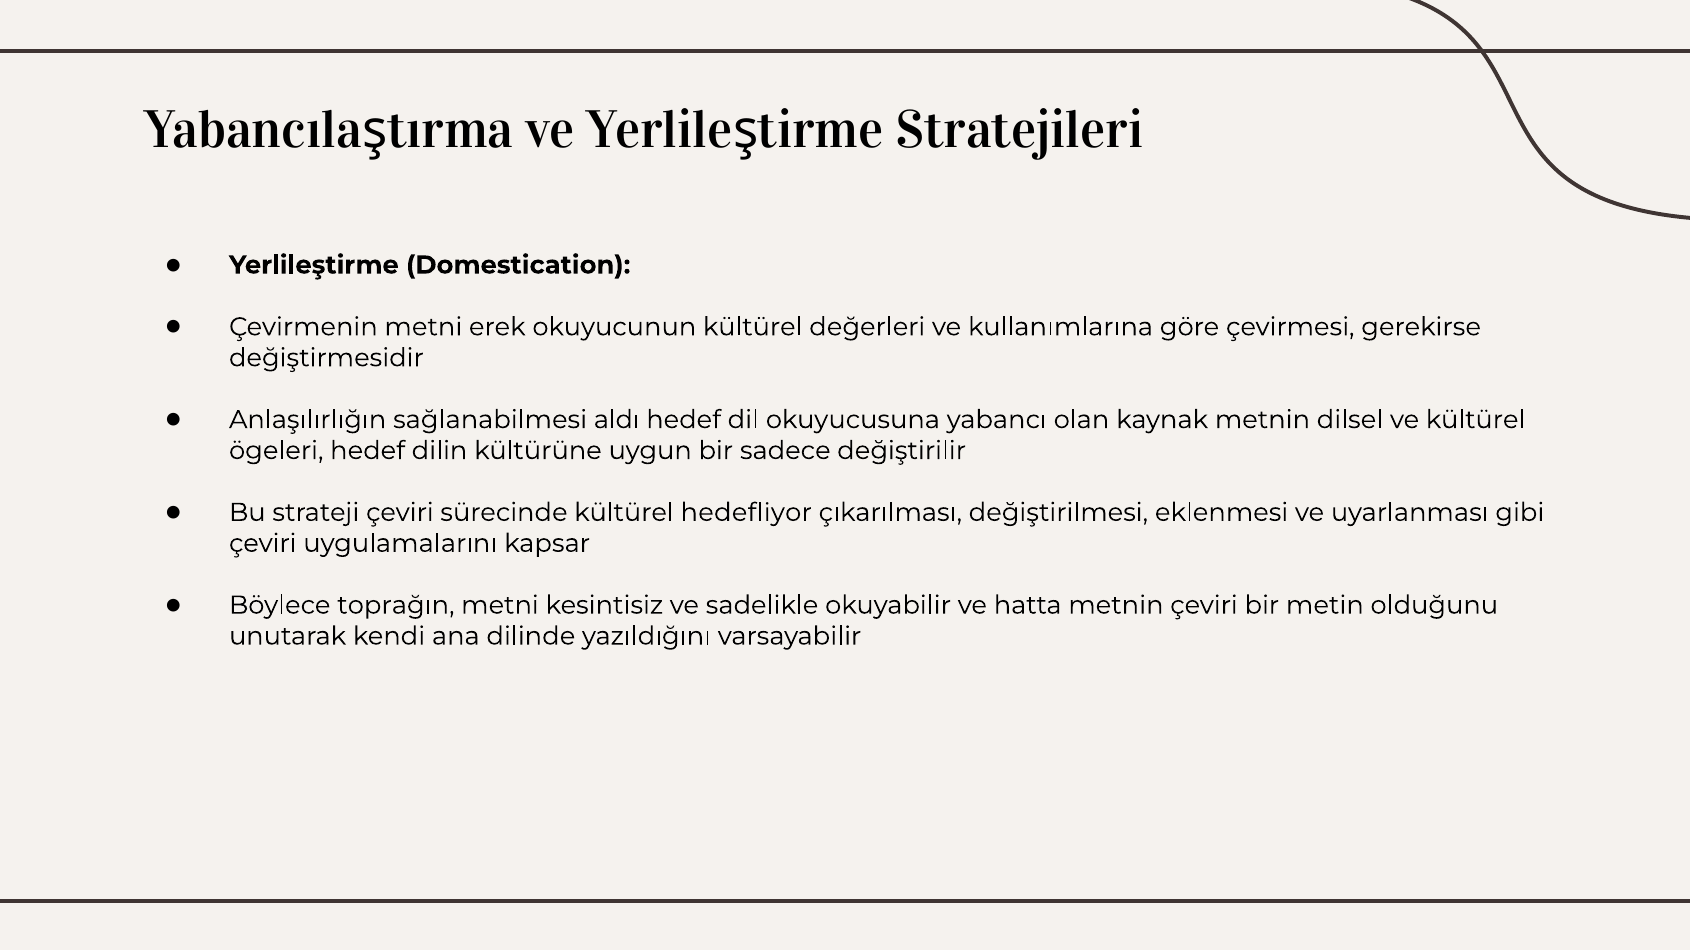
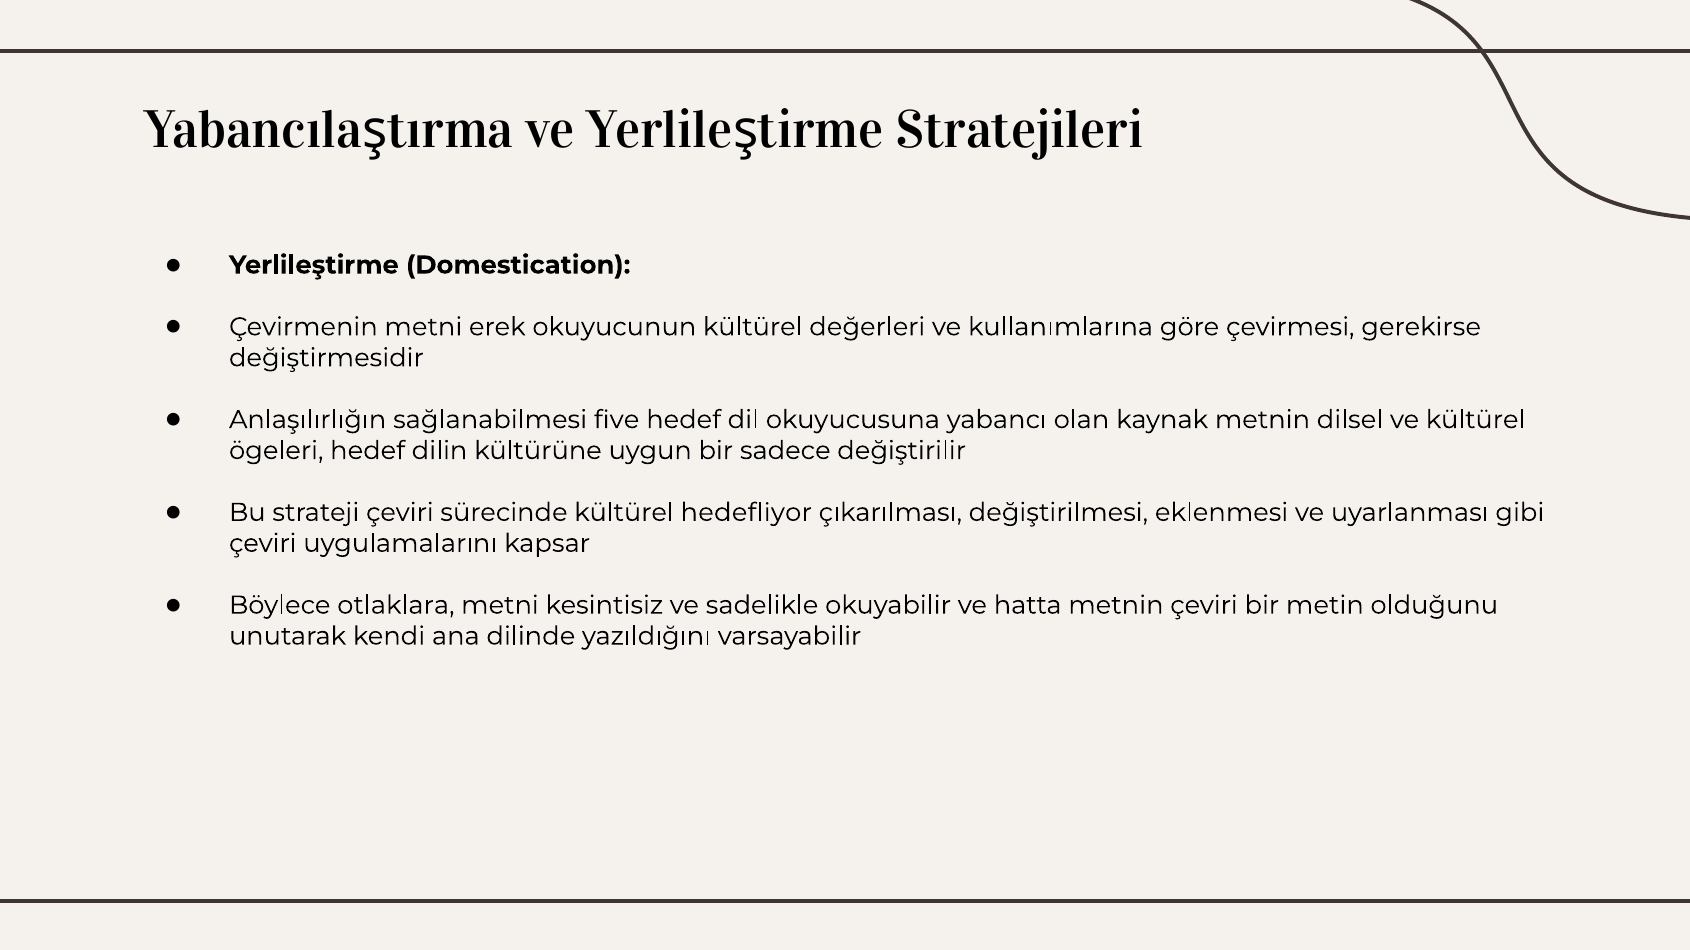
aldı: aldı -> five (617, 420)
toprağın: toprağın -> otlaklara (396, 606)
